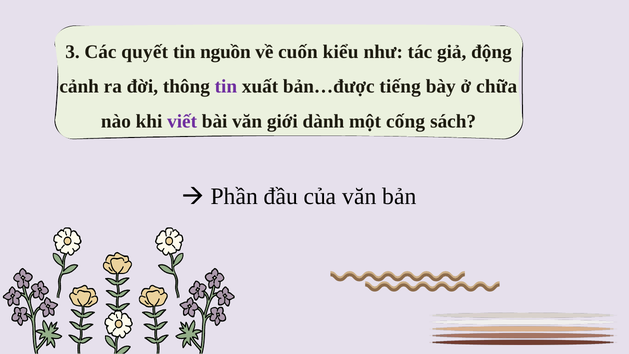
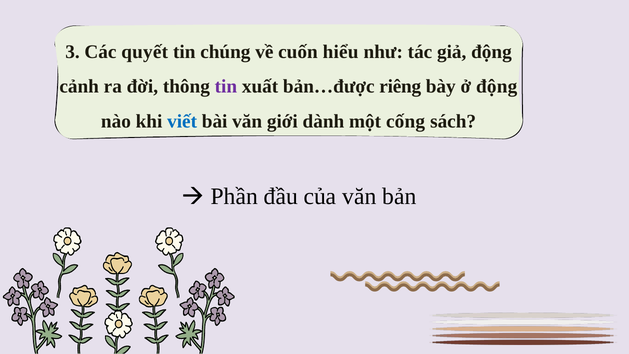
nguồn: nguồn -> chúng (225, 52)
kiểu: kiểu -> hiểu (341, 52)
tiếng: tiếng -> riêng (400, 87)
ở chữa: chữa -> động (497, 87)
viết colour: purple -> blue (182, 121)
